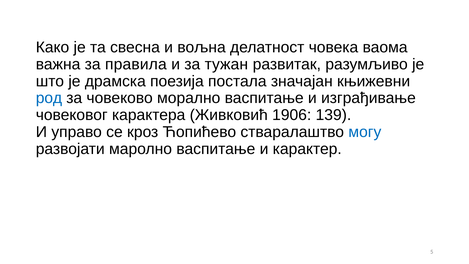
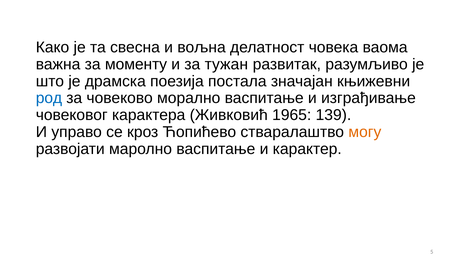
правила: правила -> моменту (136, 64)
1906: 1906 -> 1965 (292, 115)
могу colour: blue -> orange (365, 132)
